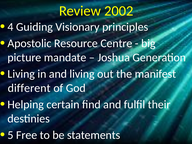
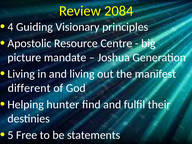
2002: 2002 -> 2084 (119, 11)
certain: certain -> hunter (63, 104)
